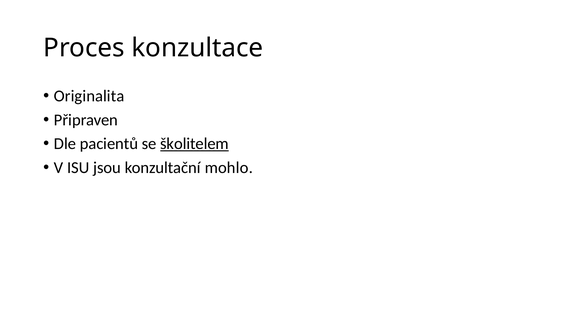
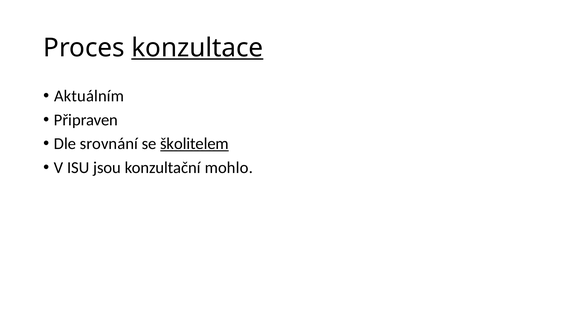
konzultace underline: none -> present (197, 48)
Originalita: Originalita -> Aktuálním (89, 96)
pacientů: pacientů -> srovnání (109, 144)
